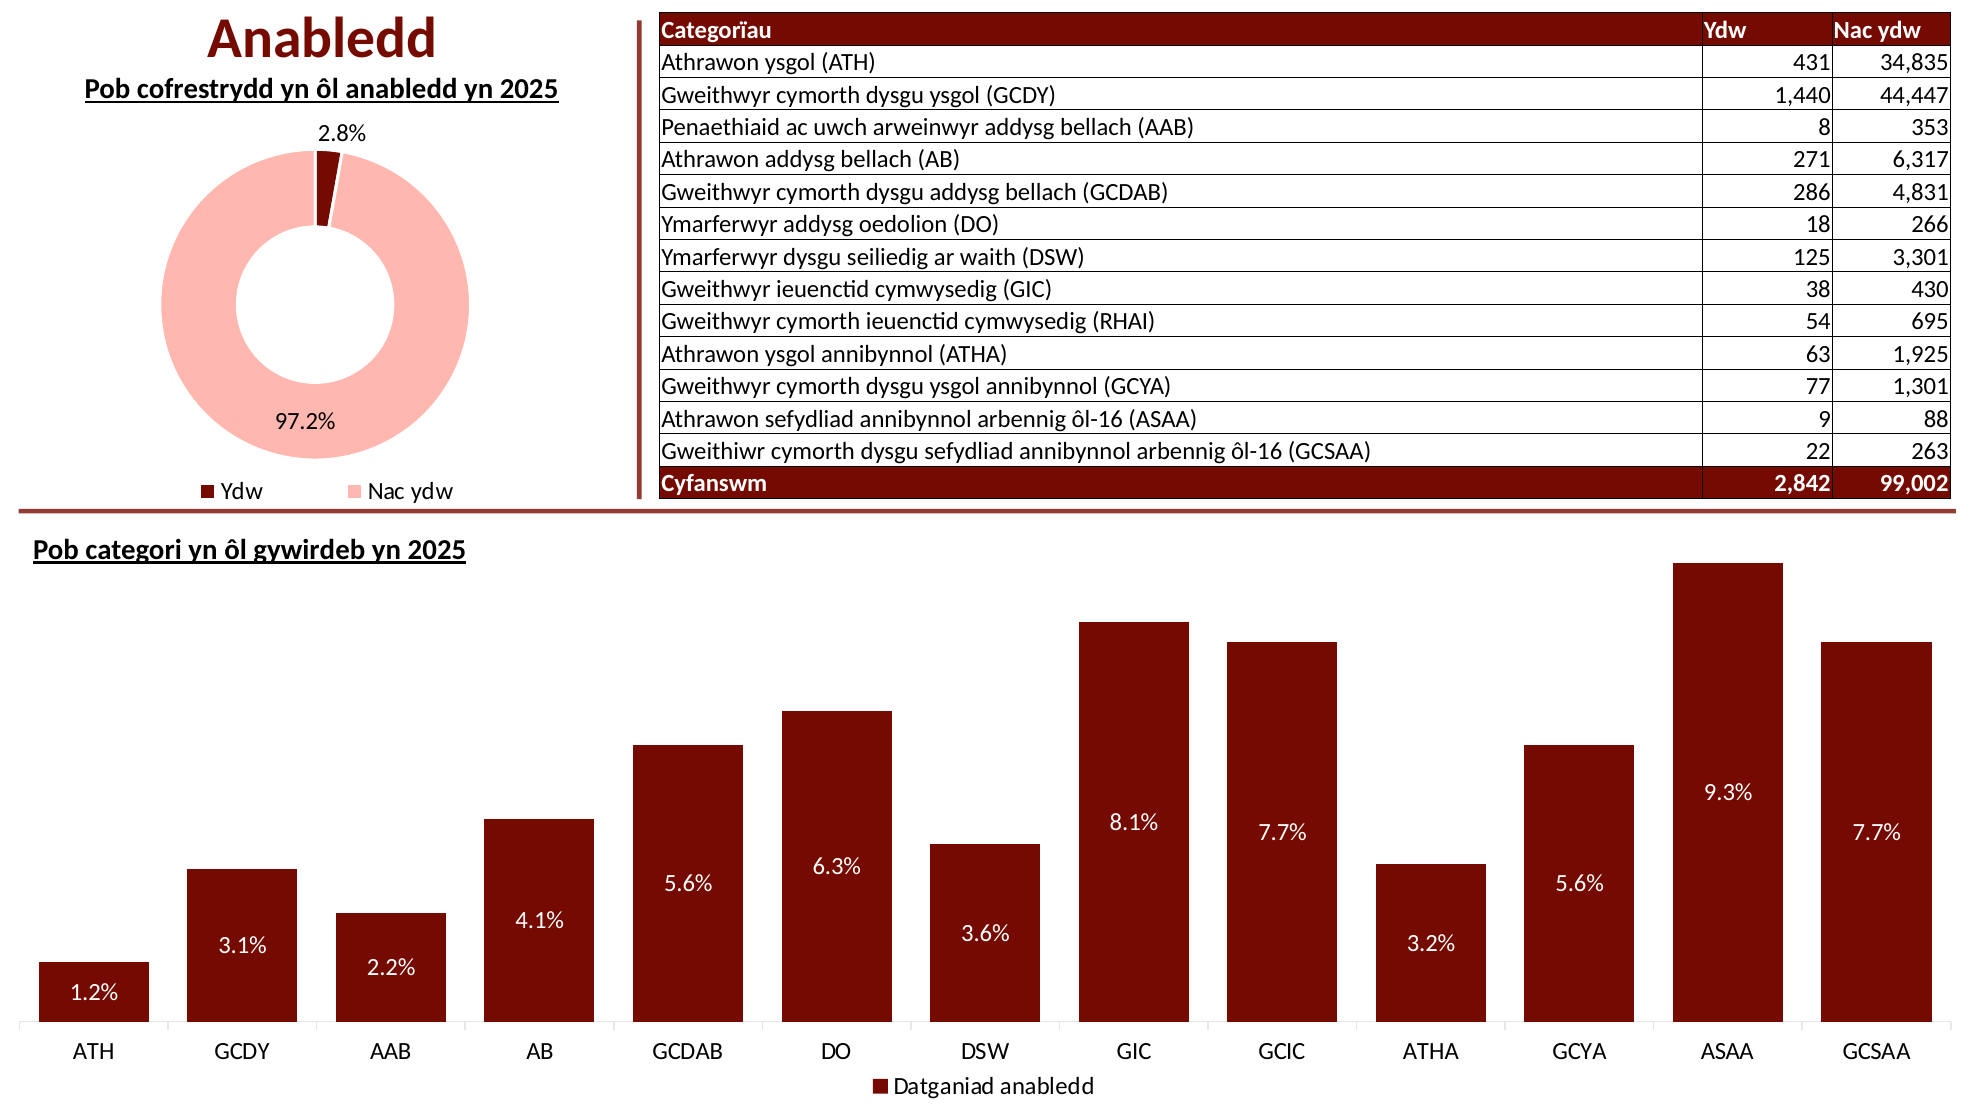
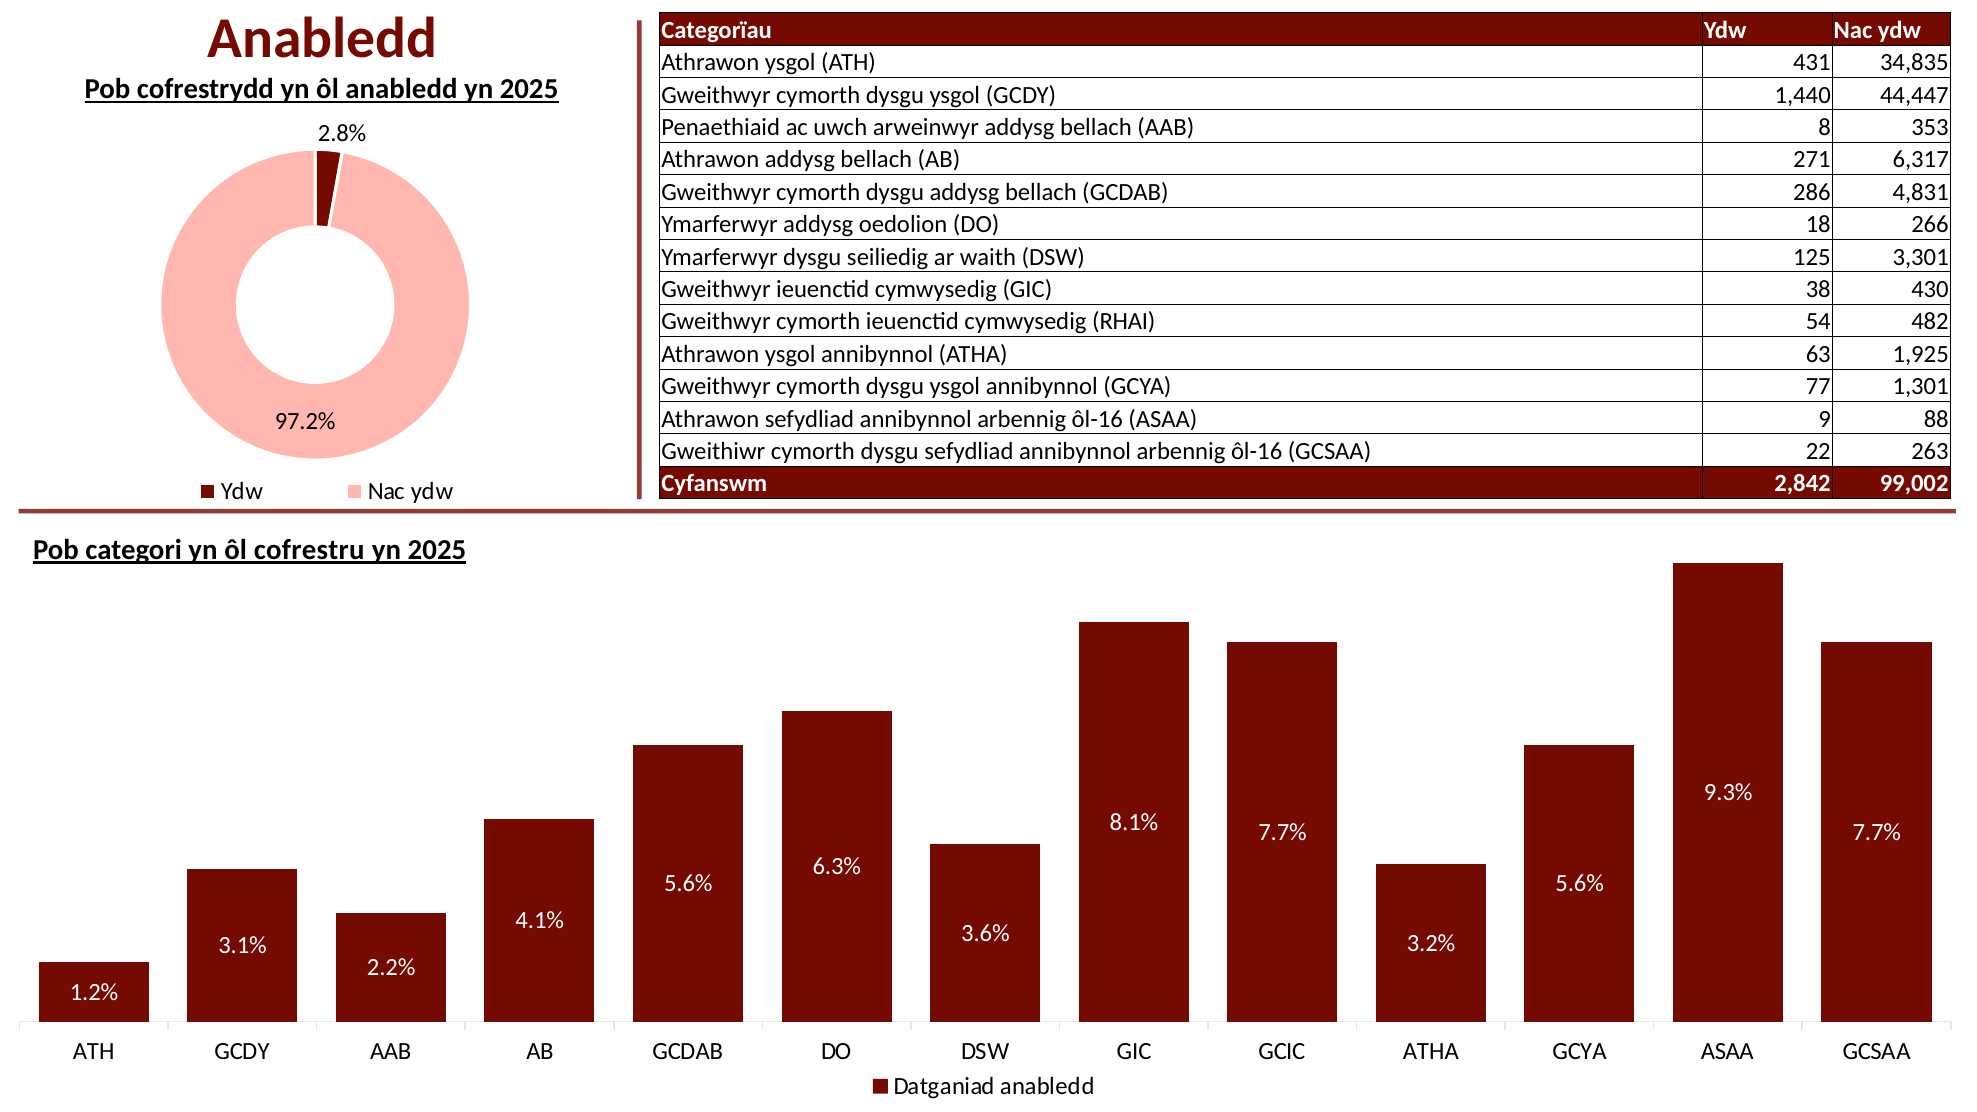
695: 695 -> 482 (1930, 322)
gywirdeb: gywirdeb -> cofrestru (309, 550)
